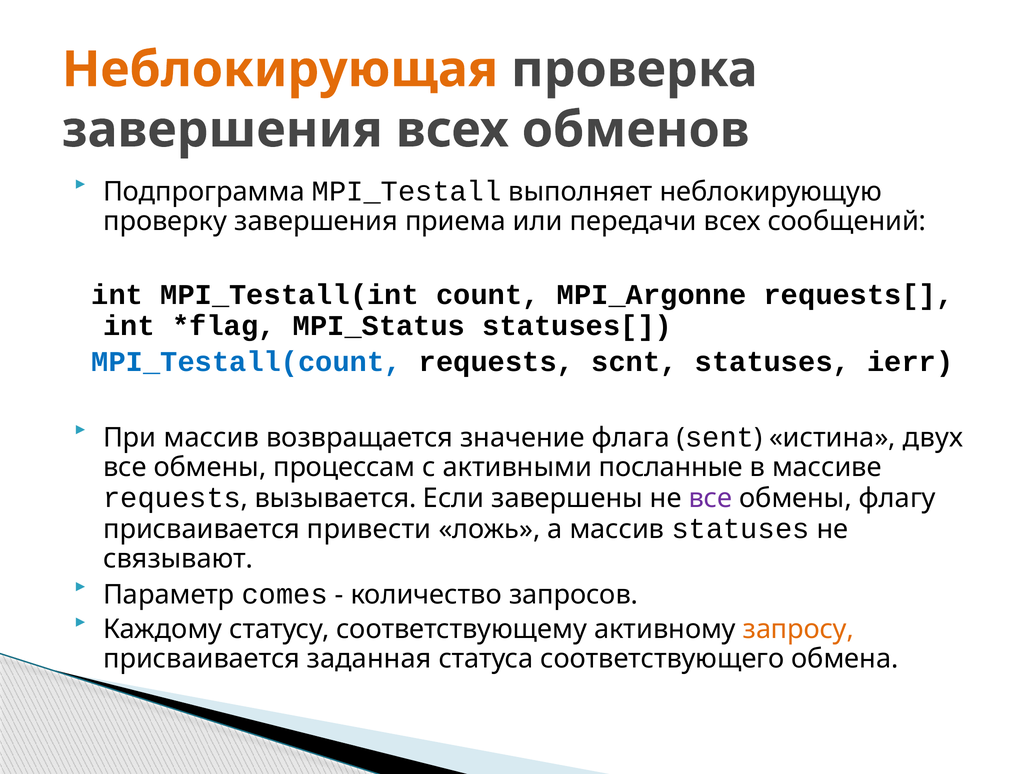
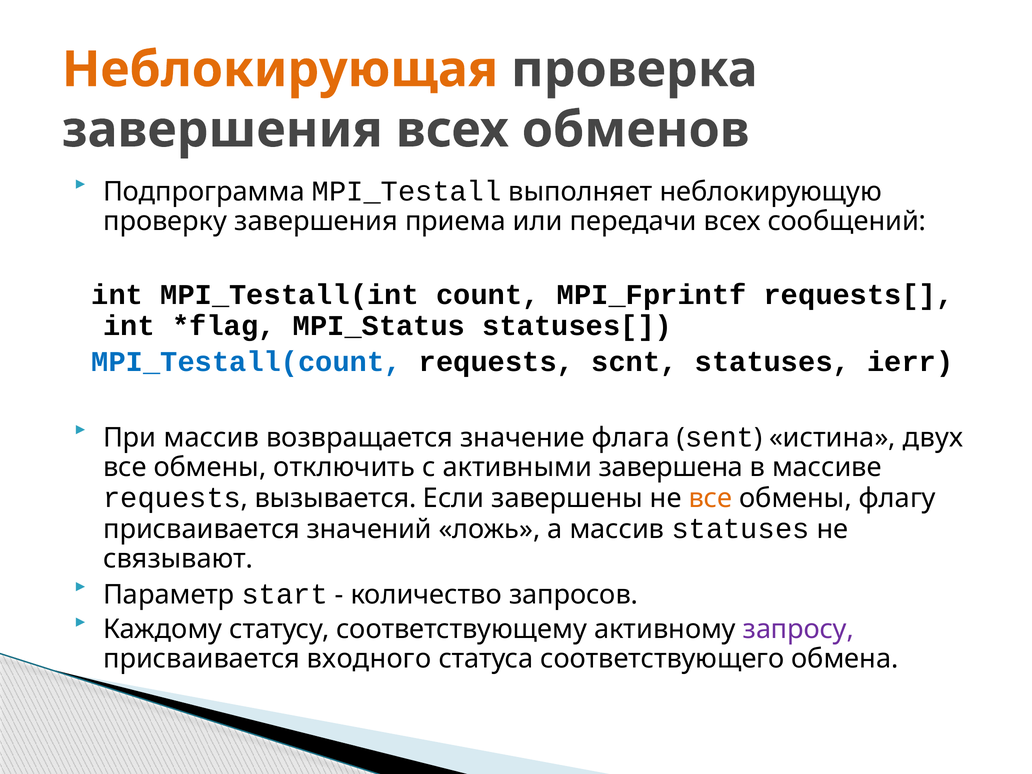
MPI_Argonne: MPI_Argonne -> MPI_Fprintf (652, 295)
процессам: процессам -> отключить (344, 467)
посланные: посланные -> завершена (671, 467)
все colour: purple -> orange (710, 498)
привести: привести -> значений (369, 529)
comes: comes -> start (285, 594)
запросу colour: orange -> purple (798, 629)
заданная: заданная -> входного (369, 659)
